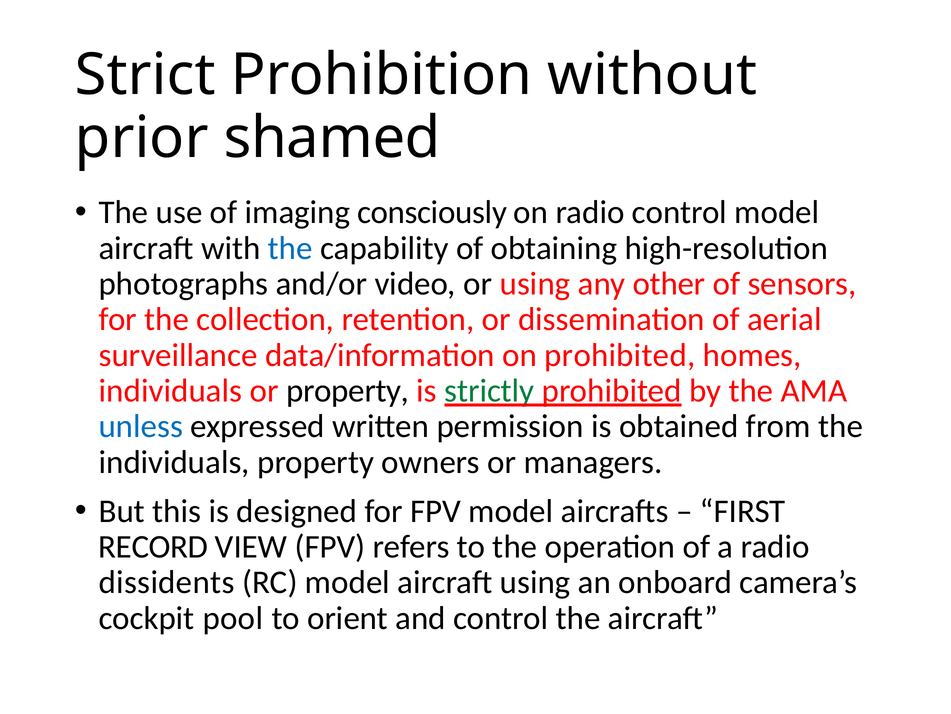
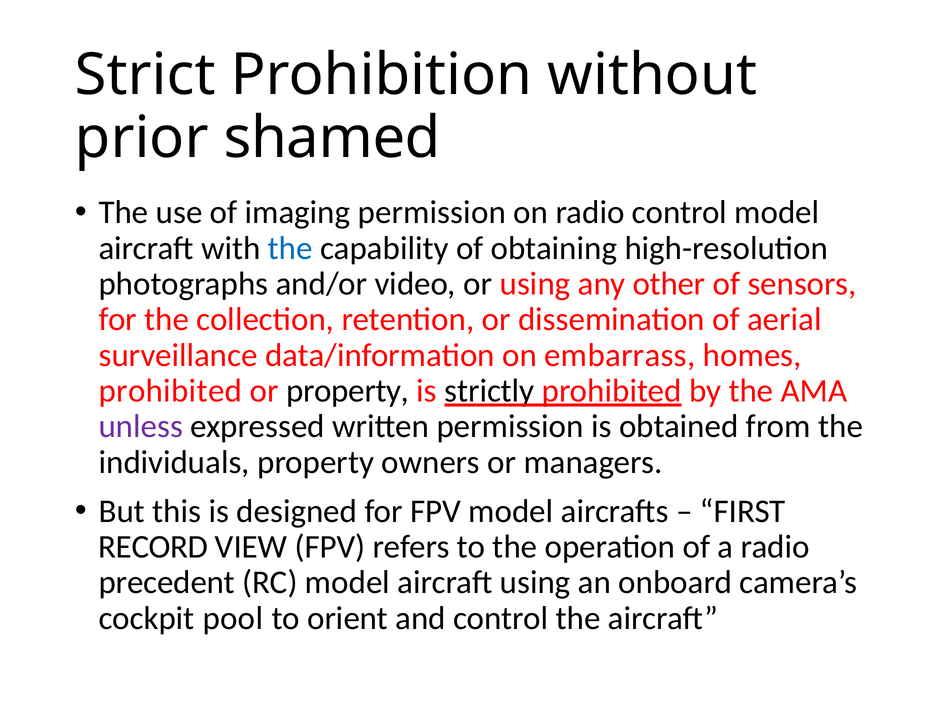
imaging consciously: consciously -> permission (432, 212)
on prohibited: prohibited -> embarrass (620, 355)
individuals: individuals -> prohibited (170, 390)
strictly colour: green -> black (489, 390)
unless colour: blue -> purple (141, 426)
dissidents: dissidents -> precedent (167, 582)
